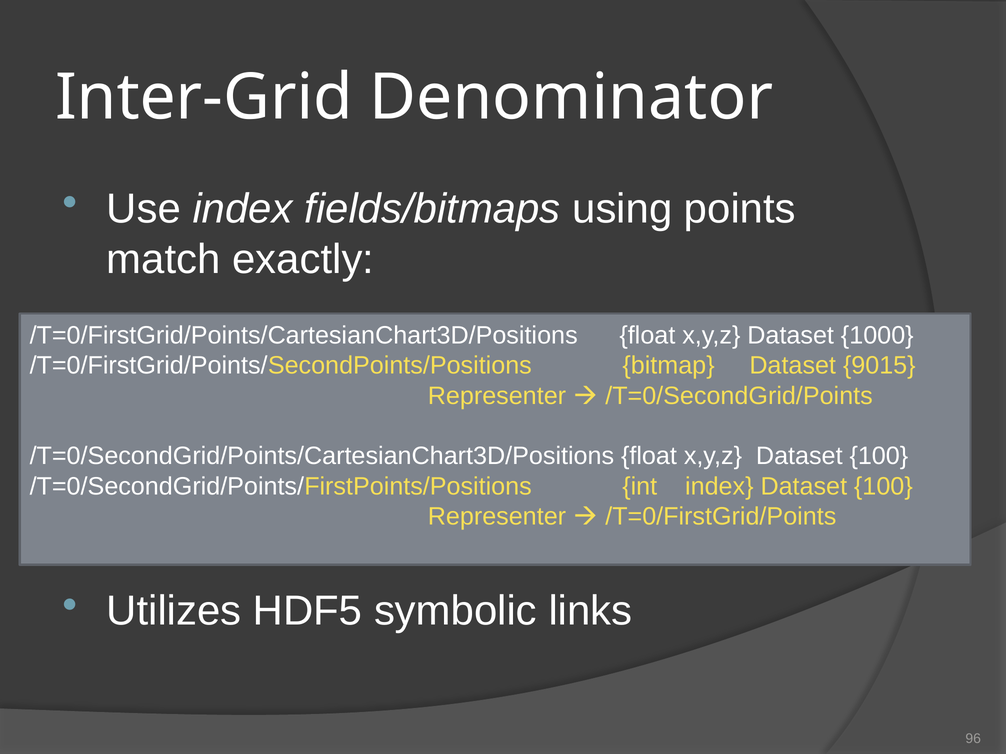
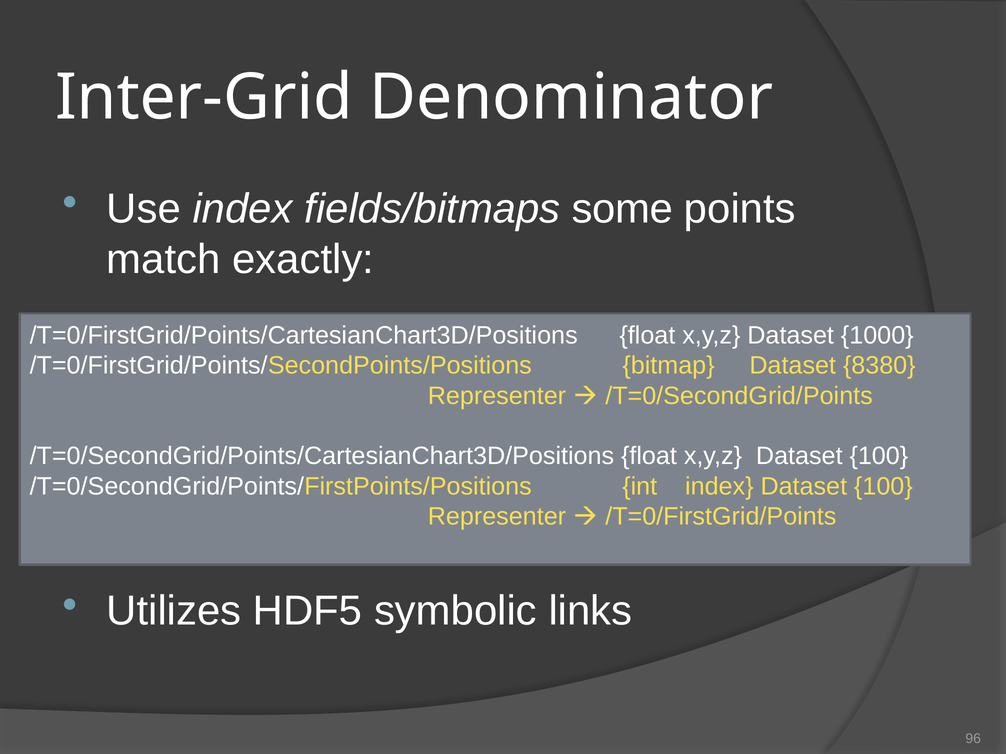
using: using -> some (623, 209)
9015: 9015 -> 8380 (879, 366)
